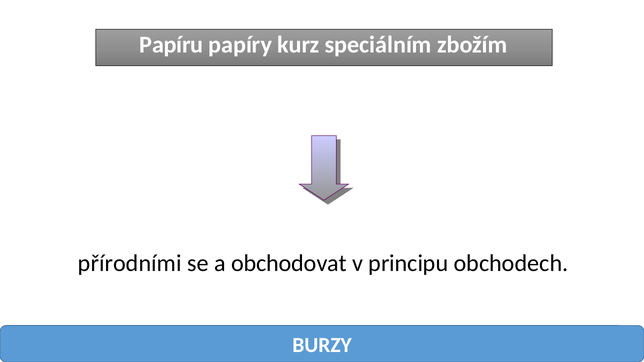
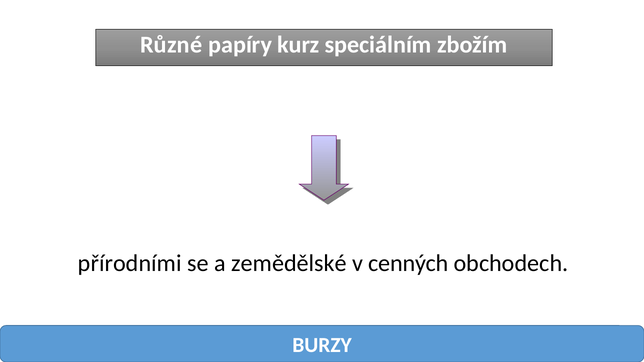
Papíru: Papíru -> Různé (171, 45)
obchodovat: obchodovat -> zemědělské (289, 264)
principu: principu -> cenných (408, 264)
